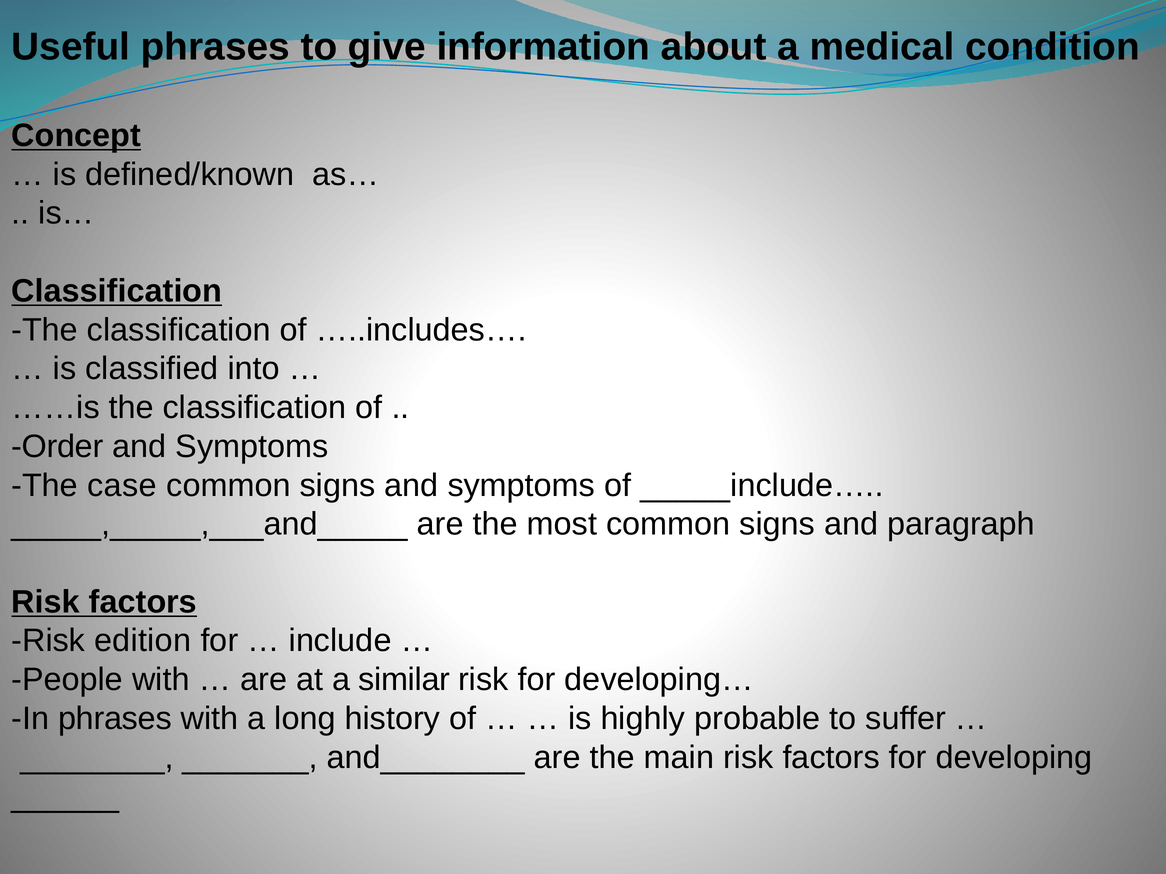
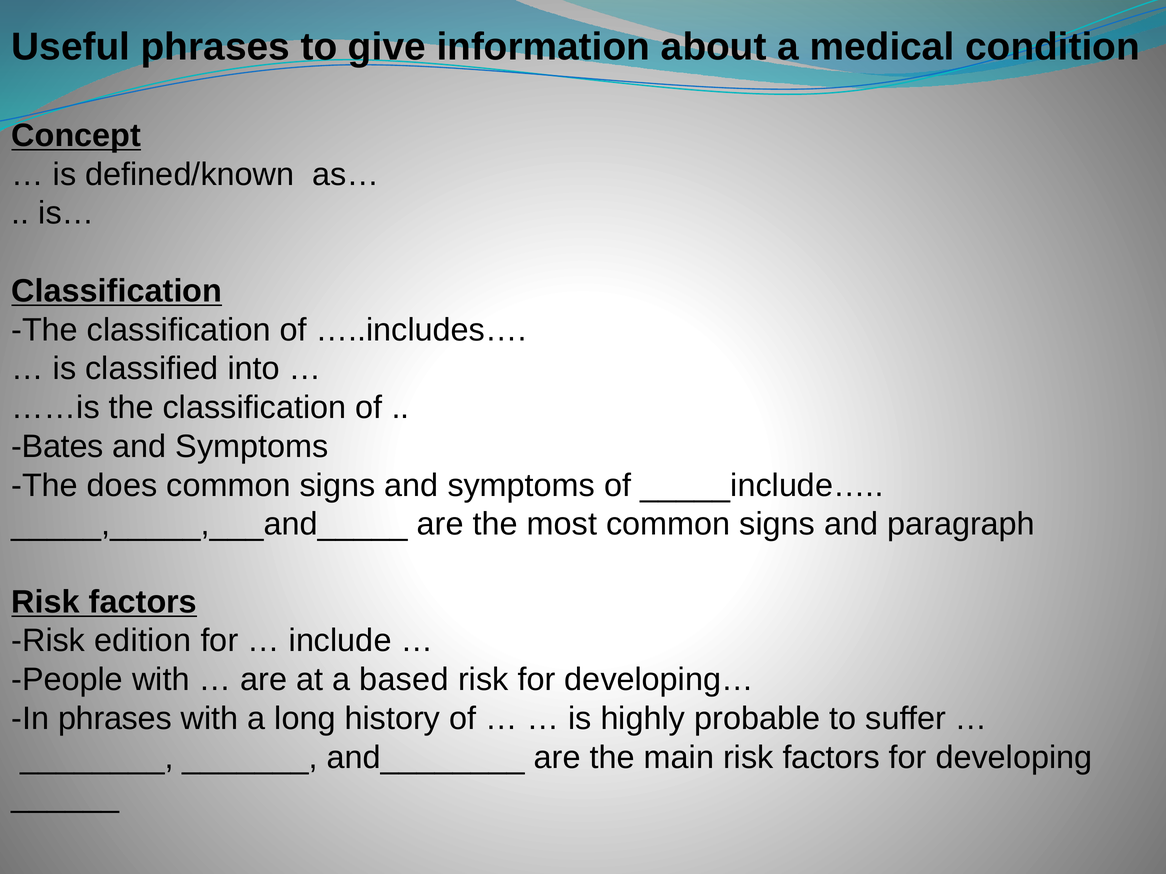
Order: Order -> Bates (57, 447)
case: case -> does (122, 486)
similar: similar -> based (404, 680)
